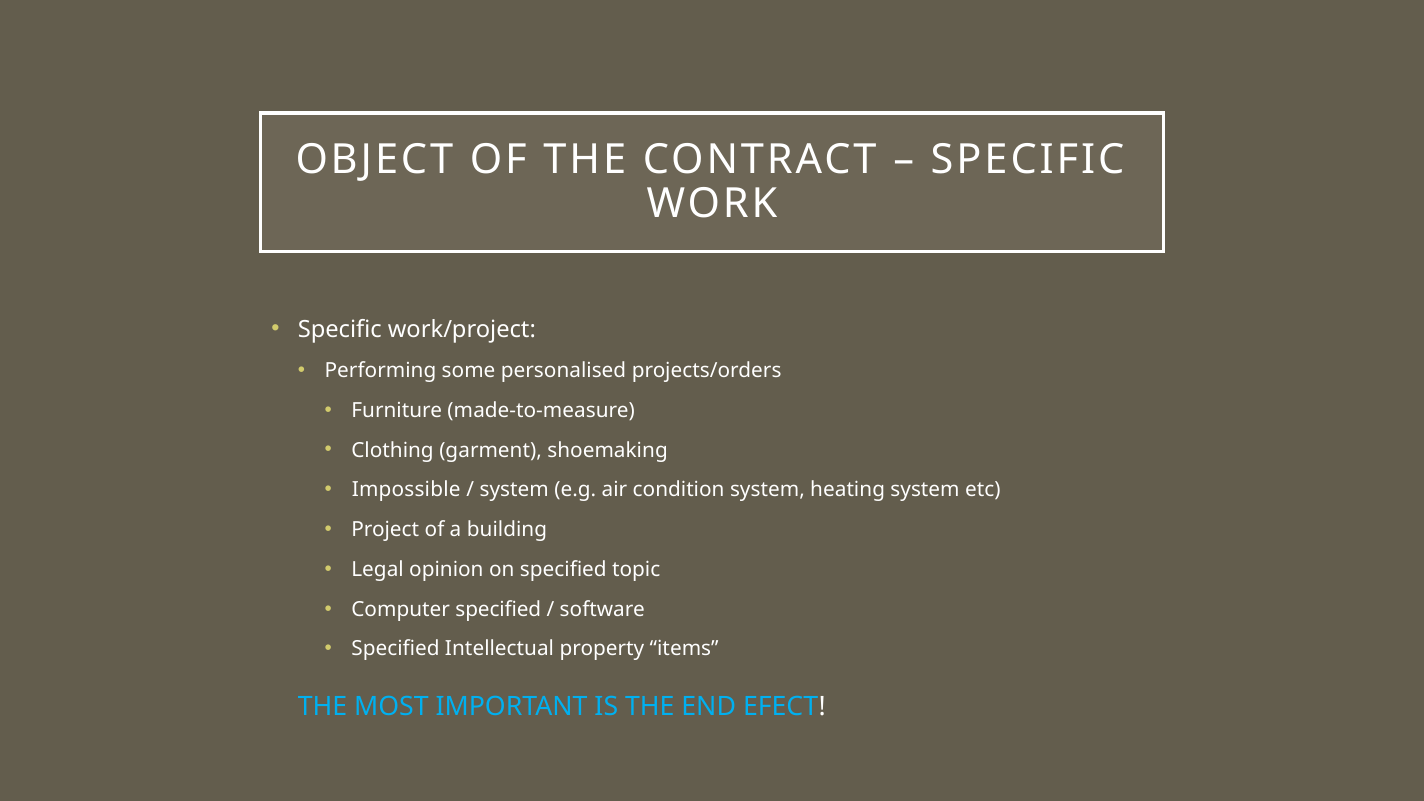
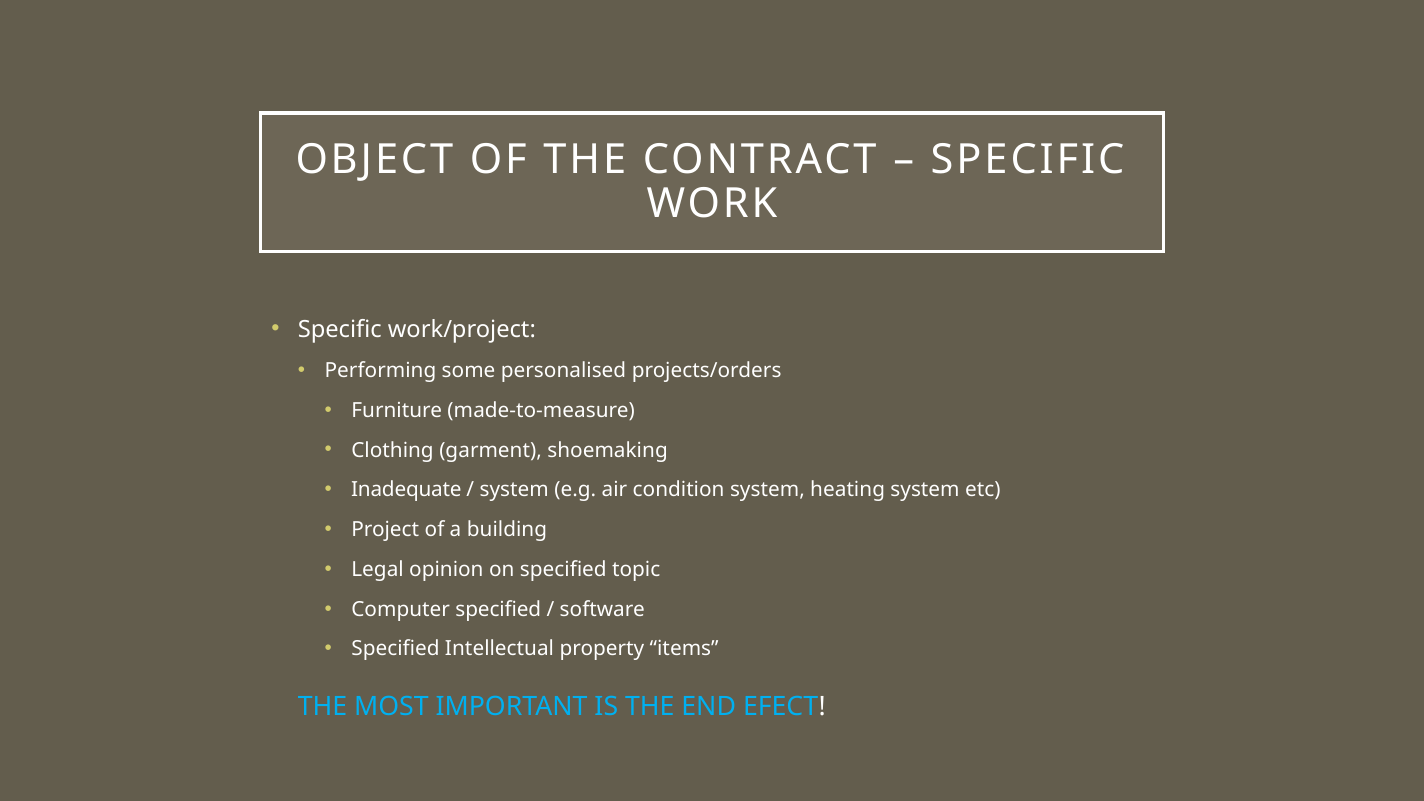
Impossible: Impossible -> Inadequate (406, 490)
